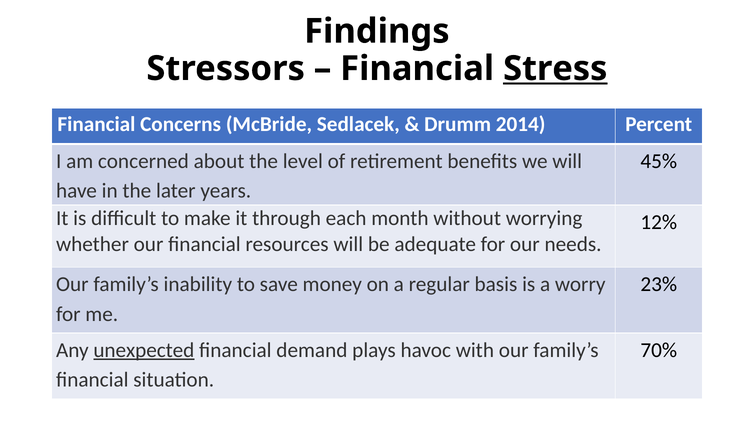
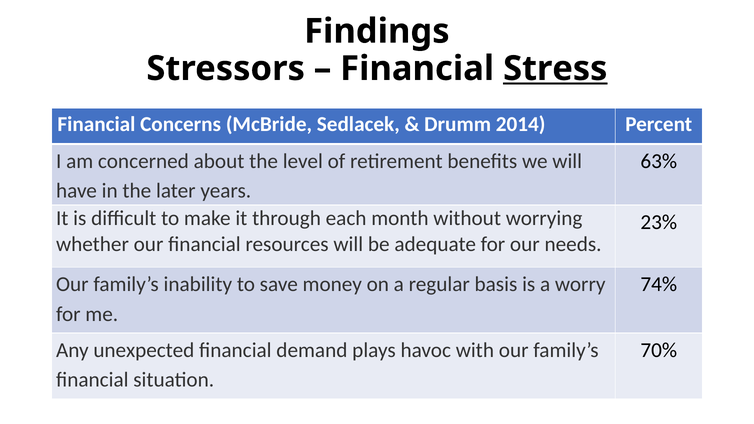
45%: 45% -> 63% (659, 161)
12%: 12% -> 23% (659, 222)
23%: 23% -> 74% (659, 284)
unexpected underline: present -> none (144, 350)
